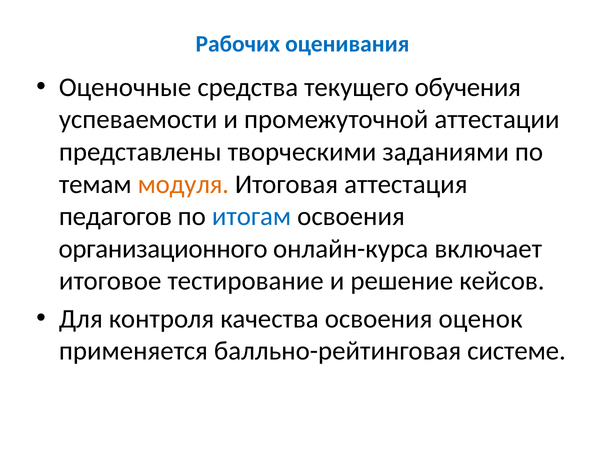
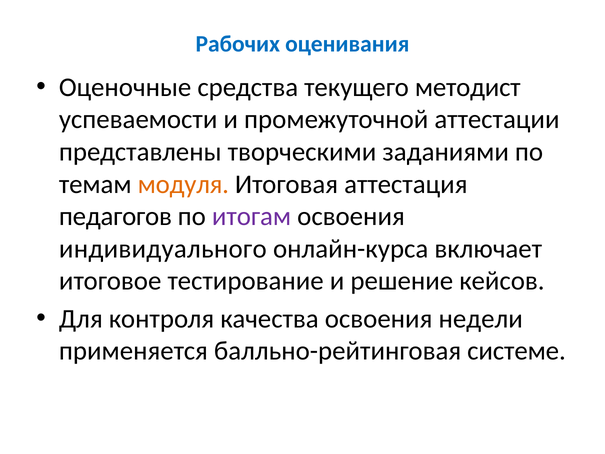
обучения: обучения -> методист (468, 87)
итогам colour: blue -> purple (252, 216)
организационного: организационного -> индивидуального (163, 249)
оценок: оценок -> недели (481, 319)
